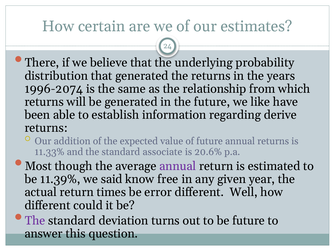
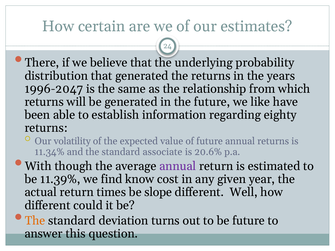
1996-2074: 1996-2074 -> 1996-2047 (54, 89)
derive: derive -> eighty (280, 115)
addition: addition -> volatility (72, 141)
11.33%: 11.33% -> 11.34% (50, 152)
Most: Most -> With (38, 166)
said: said -> find (112, 179)
free: free -> cost (168, 179)
error: error -> slope (158, 192)
The colour: purple -> orange (35, 221)
